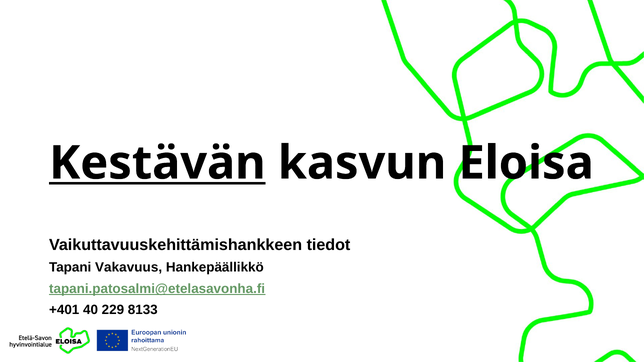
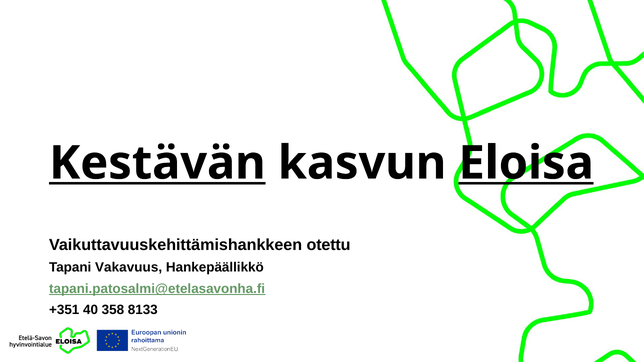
Eloisa underline: none -> present (526, 163)
tiedot: tiedot -> otettu (329, 245)
+401: +401 -> +351 (64, 310)
229: 229 -> 358 (113, 310)
